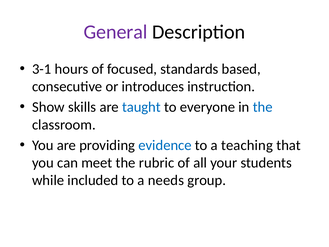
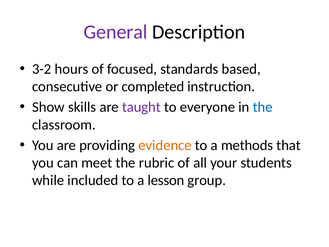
3-1: 3-1 -> 3-2 (42, 69)
introduces: introduces -> completed (153, 87)
taught colour: blue -> purple (141, 107)
evidence colour: blue -> orange (165, 145)
teaching: teaching -> methods (247, 145)
needs: needs -> lesson (166, 180)
